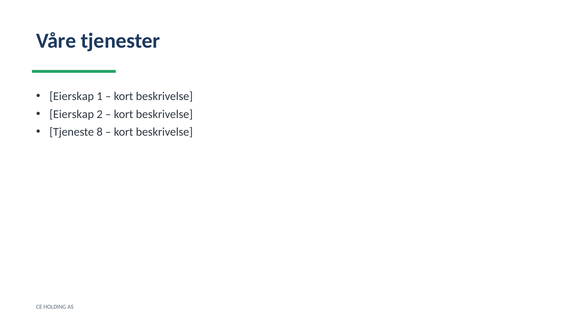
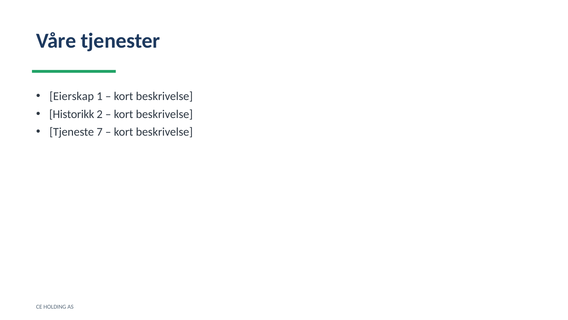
Eierskap: Eierskap -> Historikk (72, 114)
8: 8 -> 7 (100, 132)
